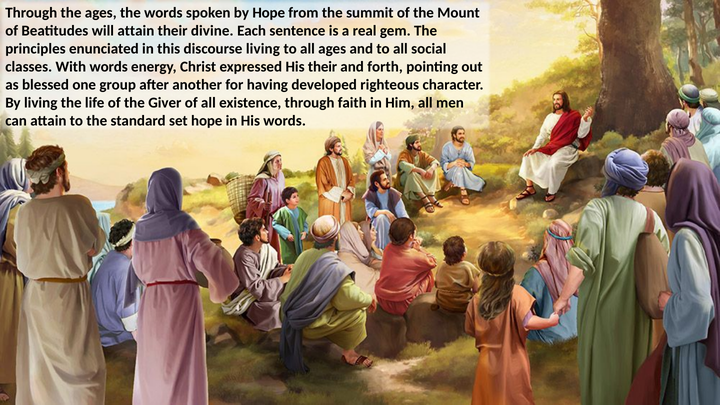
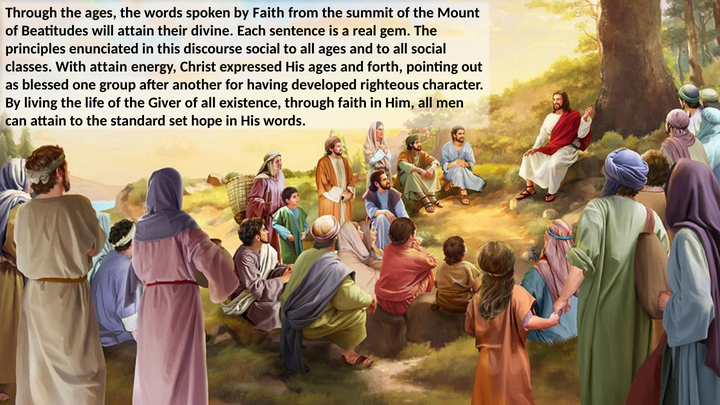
by Hope: Hope -> Faith (269, 13)
discourse living: living -> social (263, 49)
With words: words -> attain (109, 67)
His their: their -> ages (322, 67)
